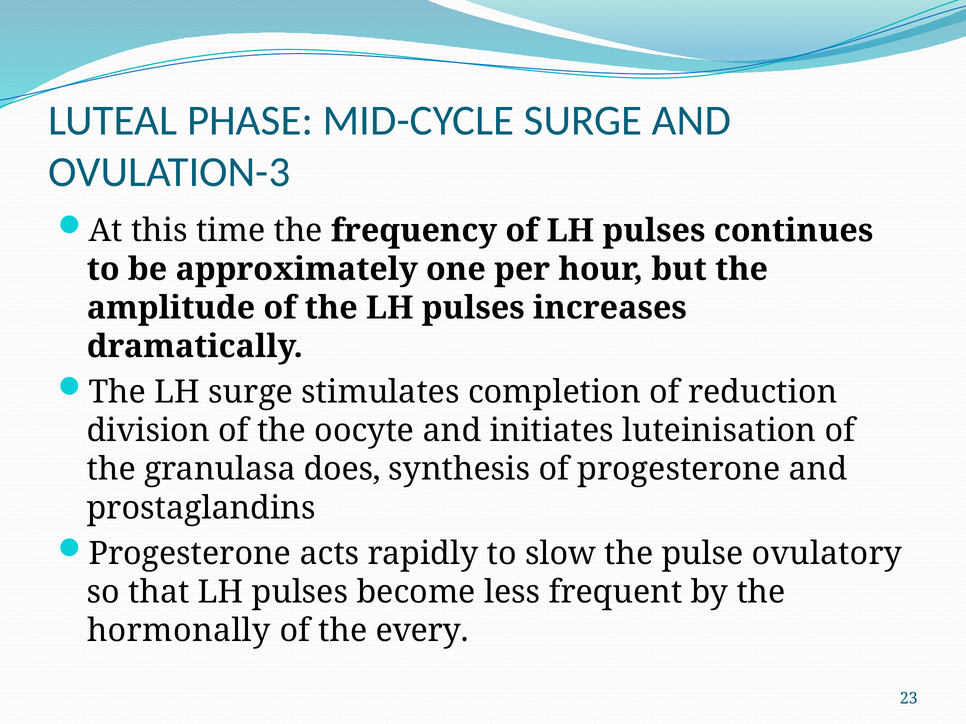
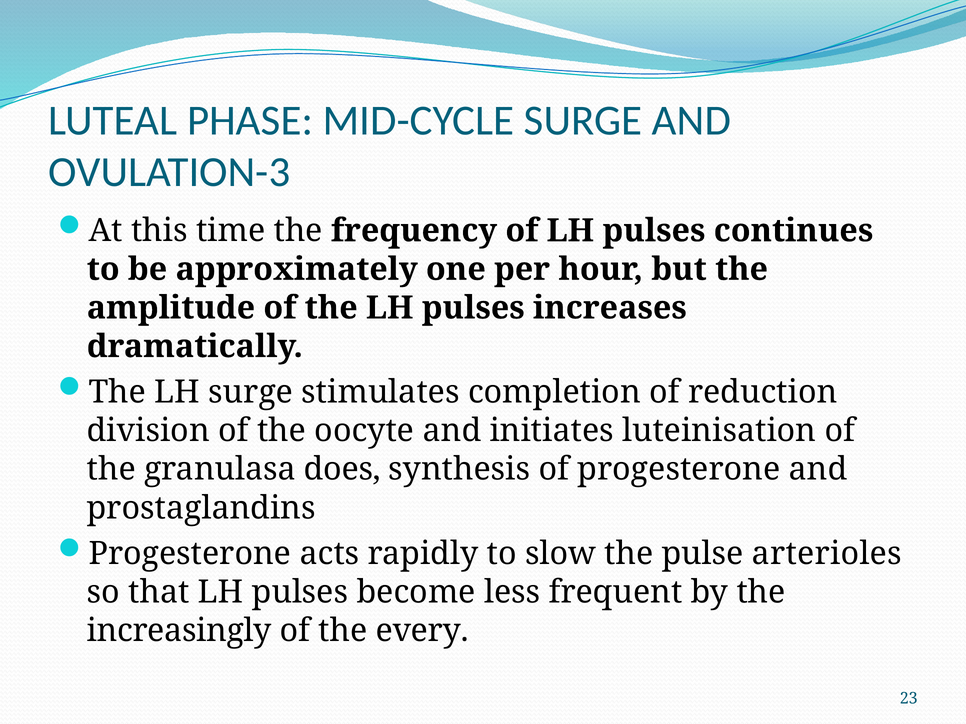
ovulatory: ovulatory -> arterioles (827, 554)
hormonally: hormonally -> increasingly (179, 631)
